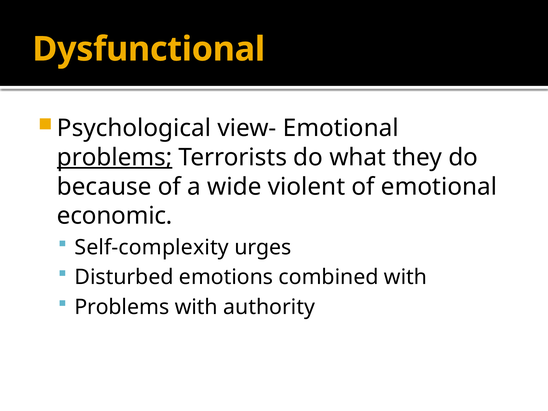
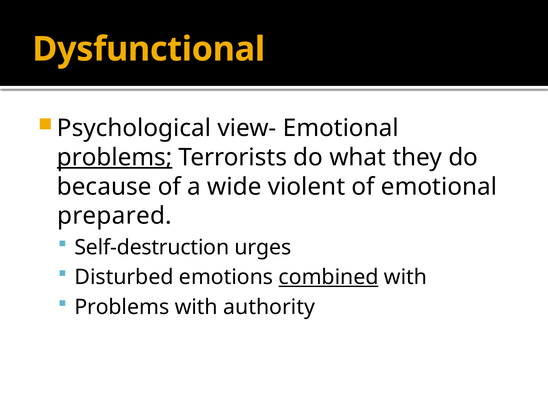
economic: economic -> prepared (114, 216)
Self-complexity: Self-complexity -> Self-destruction (152, 247)
combined underline: none -> present (329, 277)
